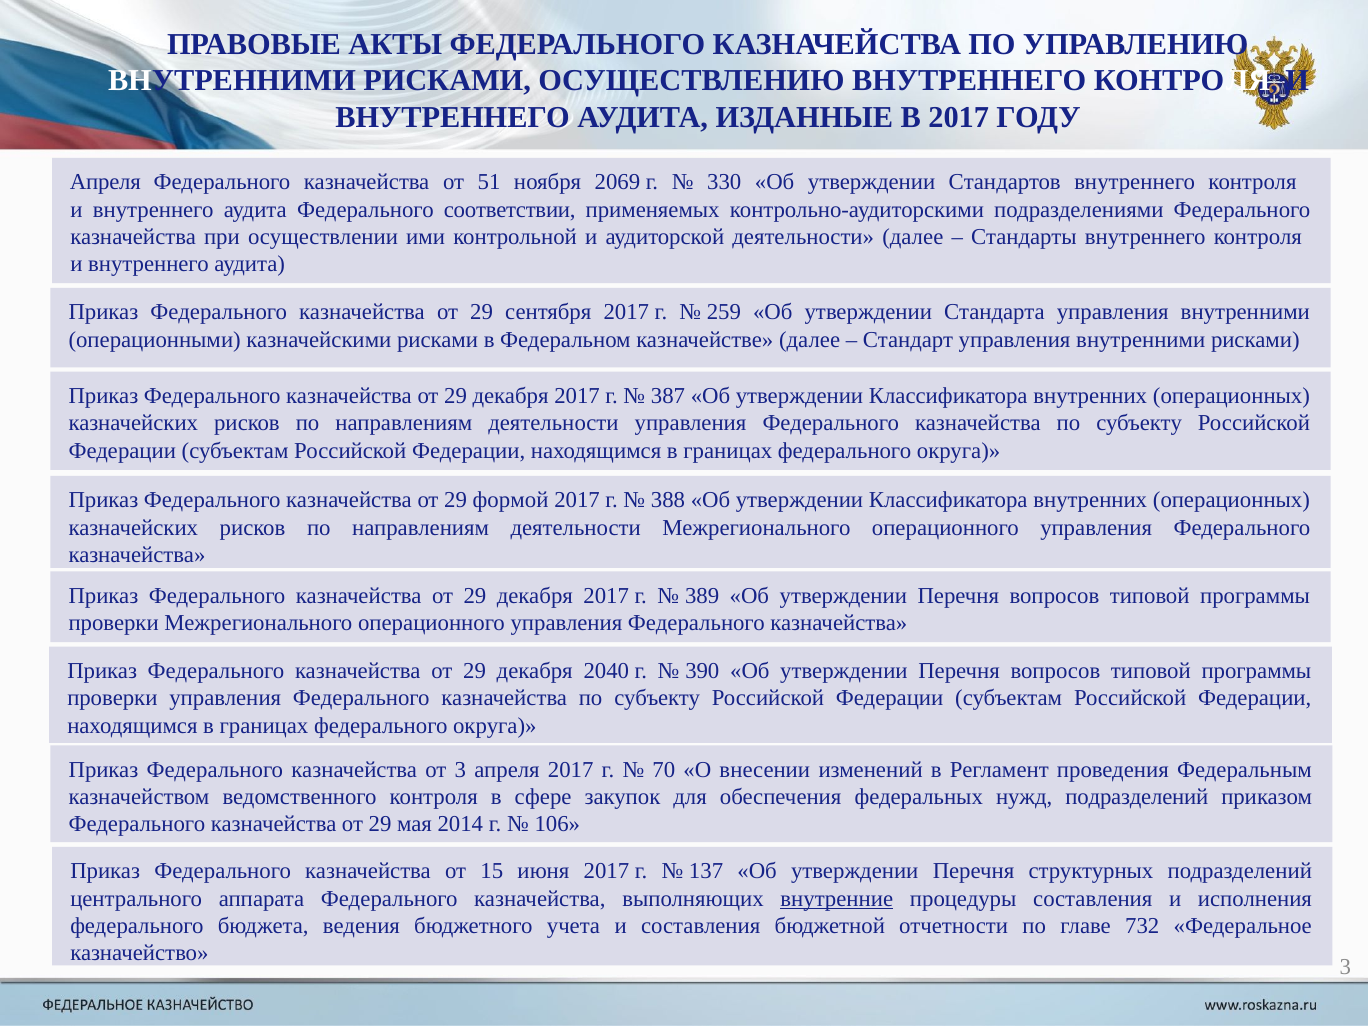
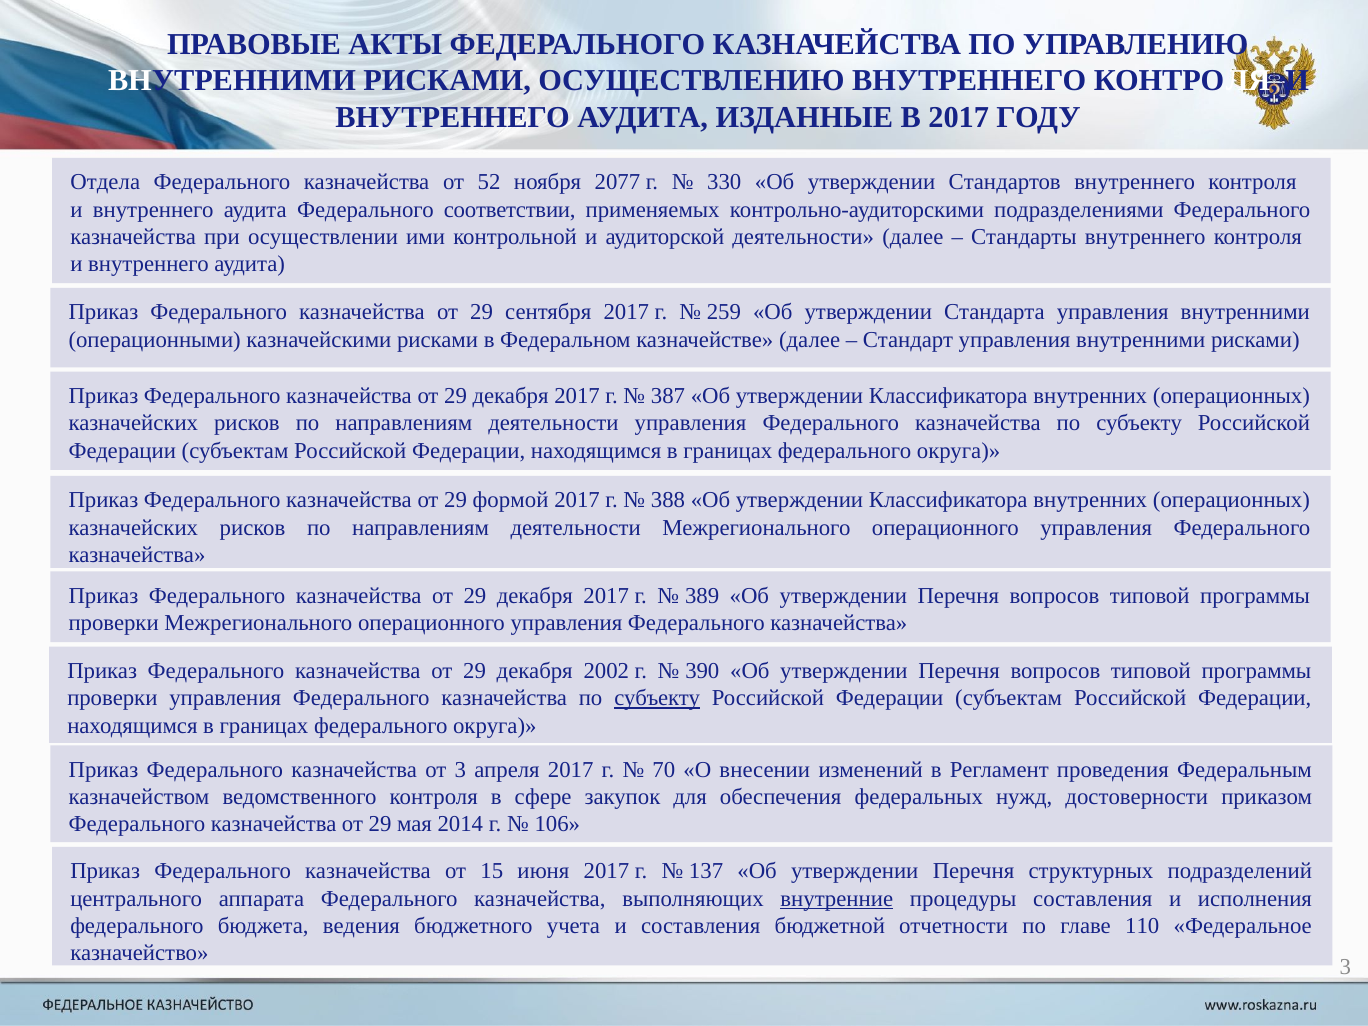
Апреля: Апреля -> Отдела (105, 182)
51: 51 -> 52 (489, 182)
2069: 2069 -> 2077 (617, 182)
2040: 2040 -> 2002 (606, 671)
субъекту underline: none -> present (657, 698)
нужд подразделений: подразделений -> достоверности (1137, 797)
732: 732 -> 110 (1142, 926)
